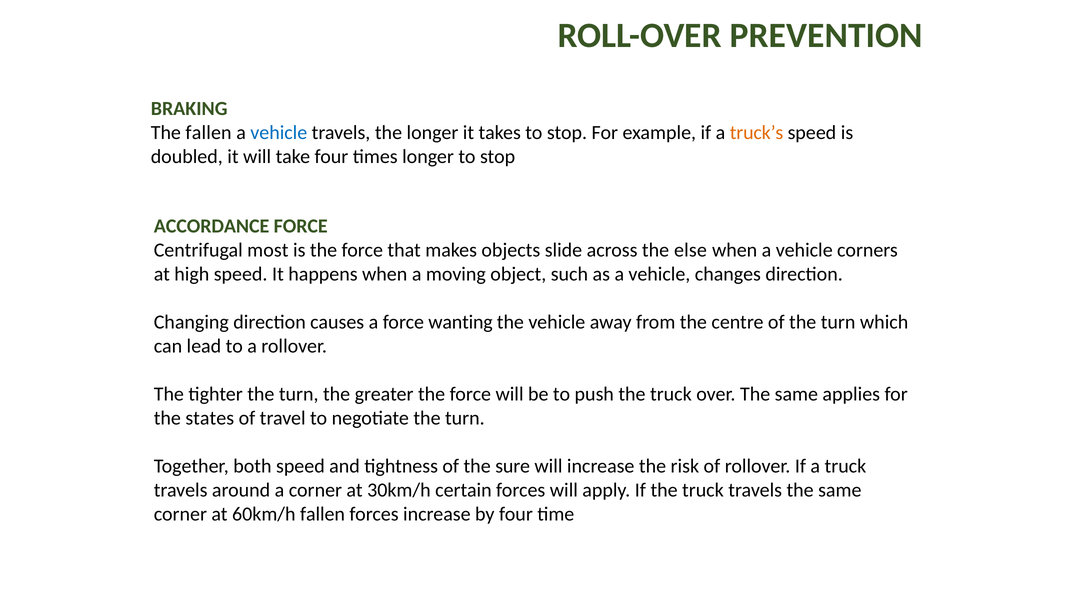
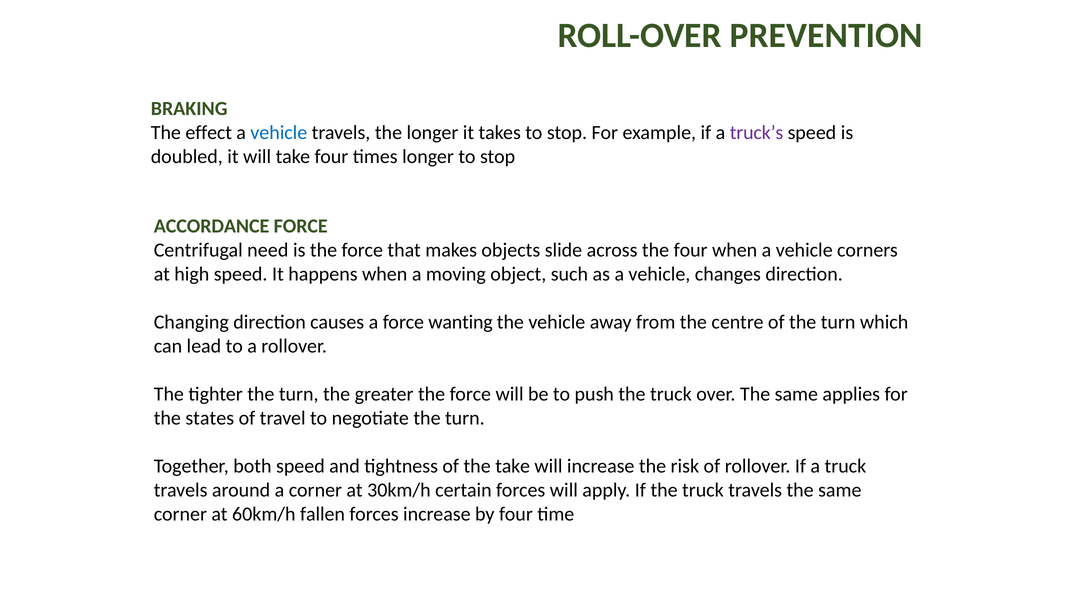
The fallen: fallen -> effect (209, 133)
truck’s colour: orange -> purple (757, 133)
most: most -> need (268, 250)
the else: else -> four (691, 250)
the sure: sure -> take (513, 466)
